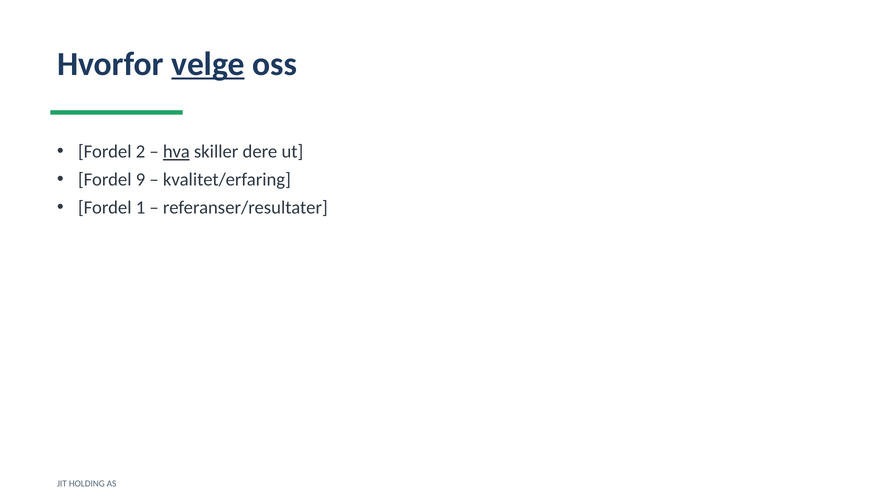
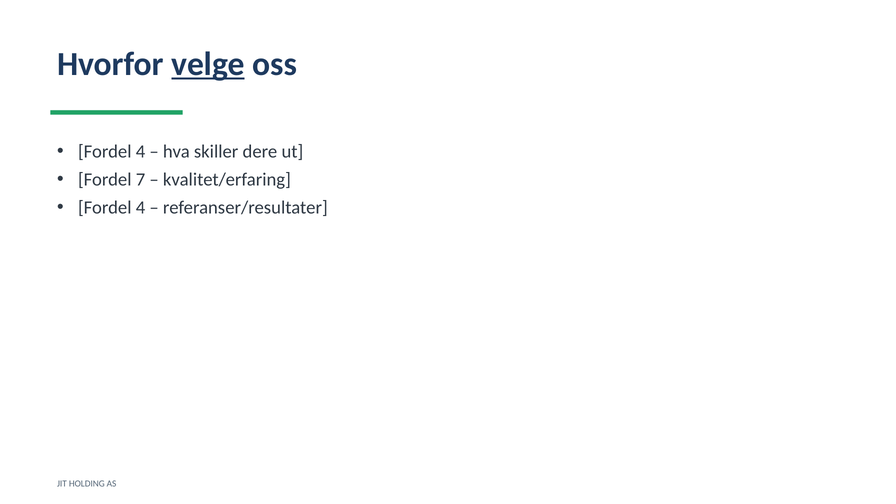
2: 2 -> 4 (141, 152)
hva underline: present -> none (176, 152)
9: 9 -> 7 (141, 180)
1: 1 -> 4 (141, 208)
